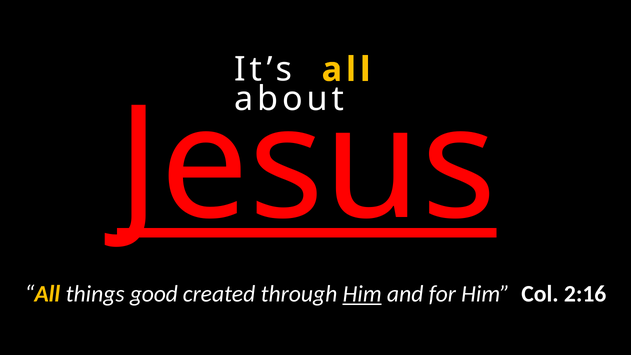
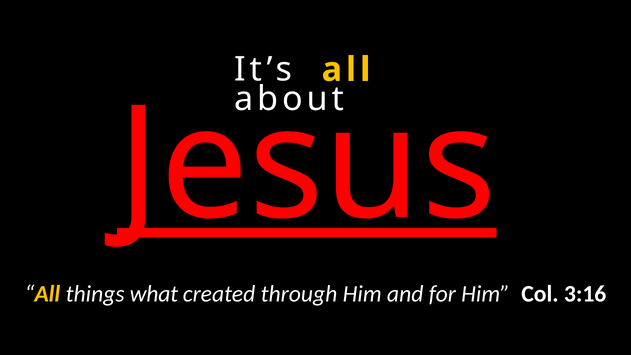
good: good -> what (154, 294)
Him underline: present -> none (362, 294)
2:16: 2:16 -> 3:16 (585, 294)
